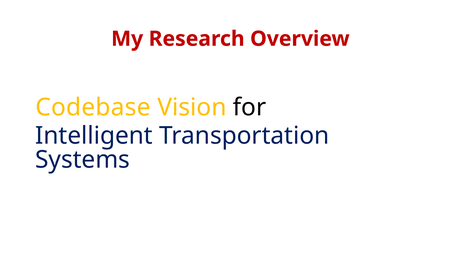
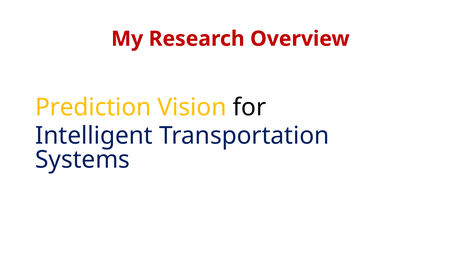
Codebase: Codebase -> Prediction (93, 107)
